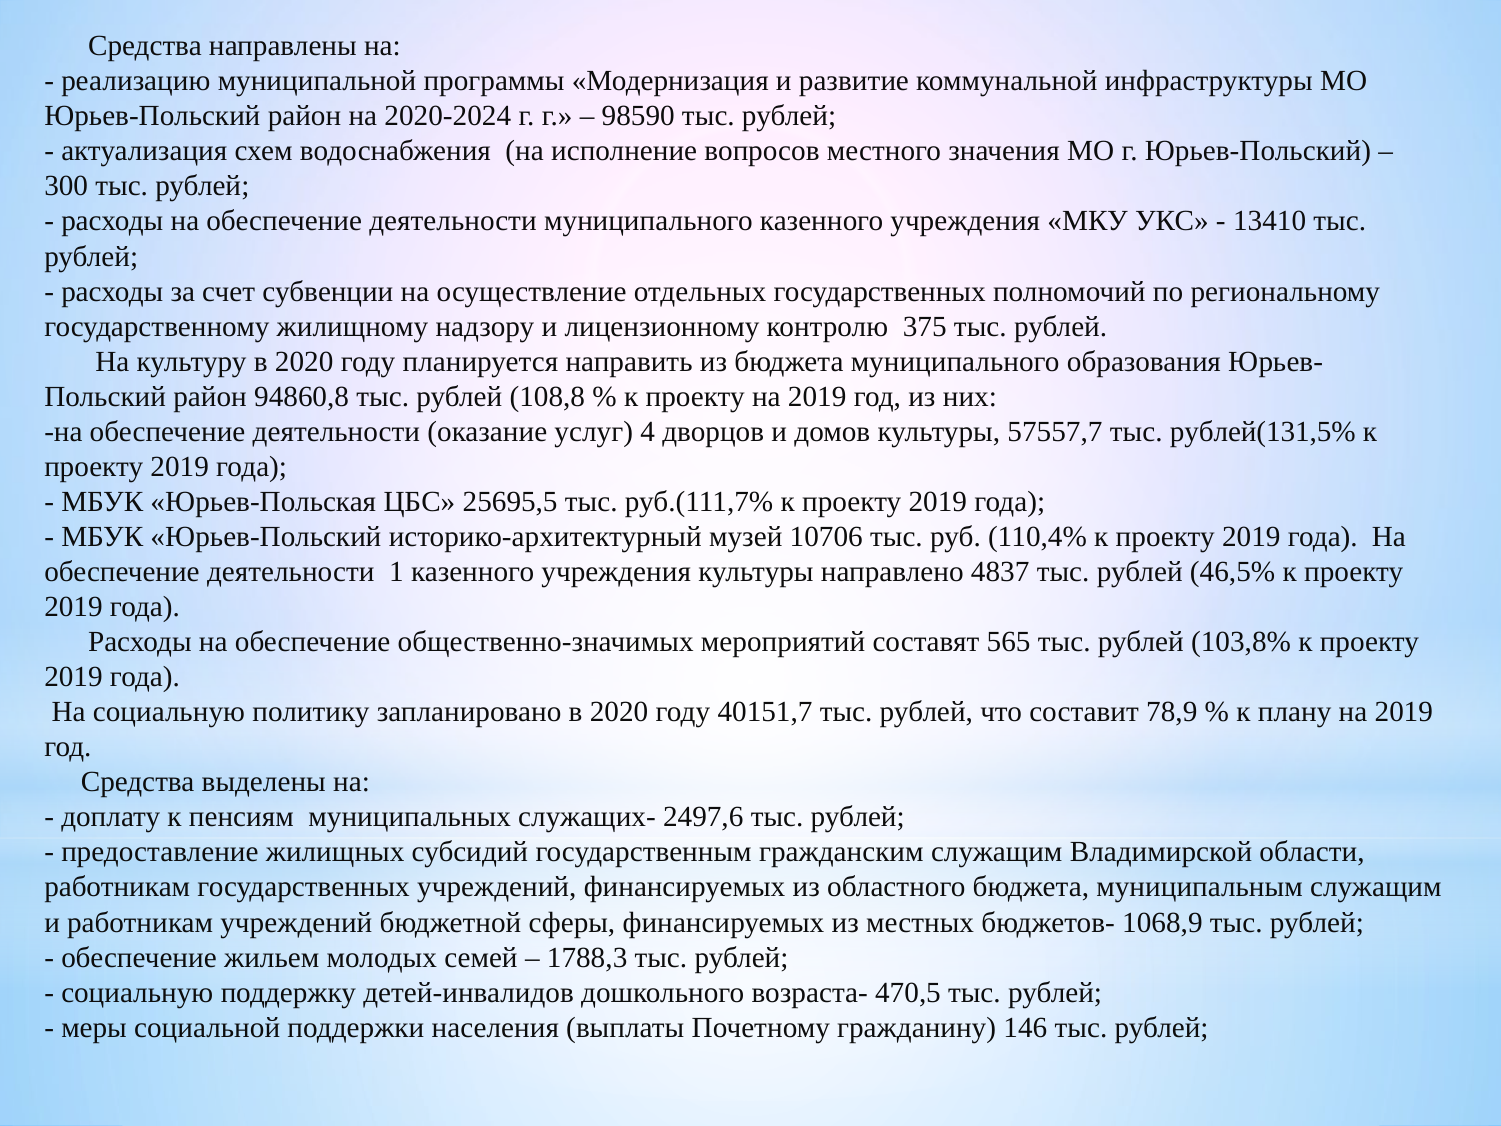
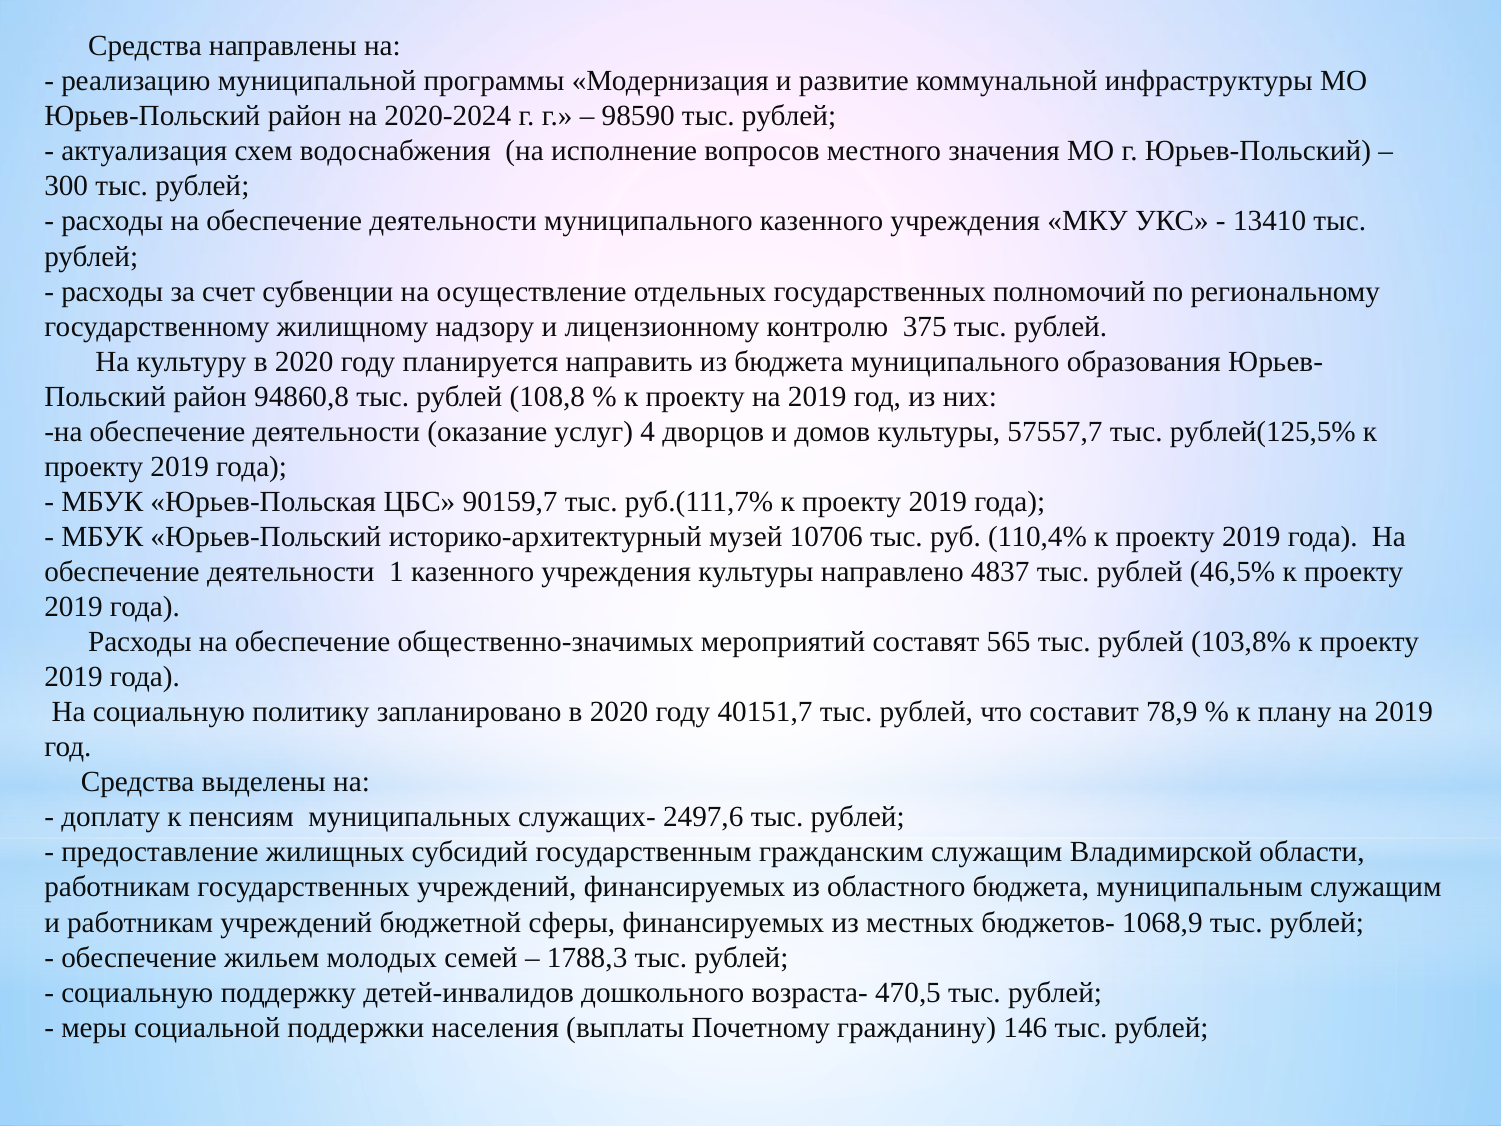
рублей(131,5%: рублей(131,5% -> рублей(125,5% (1263, 432)
25695,5: 25695,5 -> 90159,7 (510, 502)
